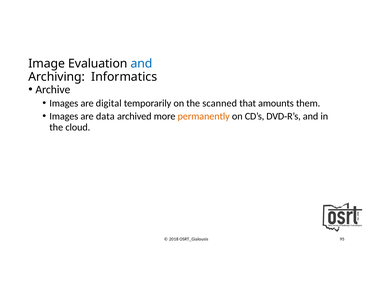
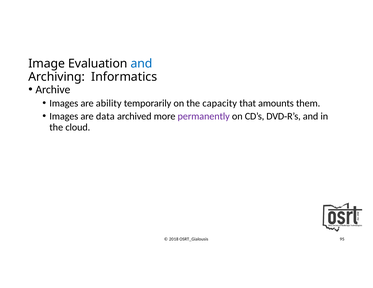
digital: digital -> ability (109, 103)
scanned: scanned -> capacity (220, 103)
permanently colour: orange -> purple (204, 116)
